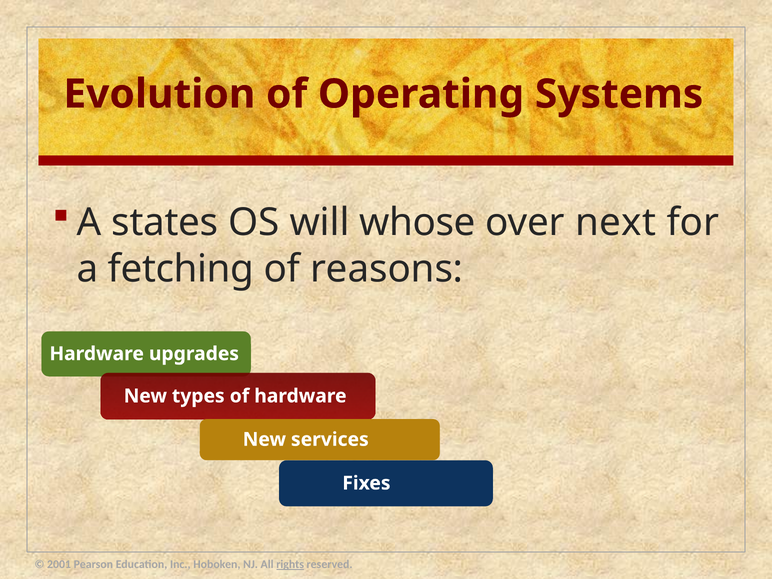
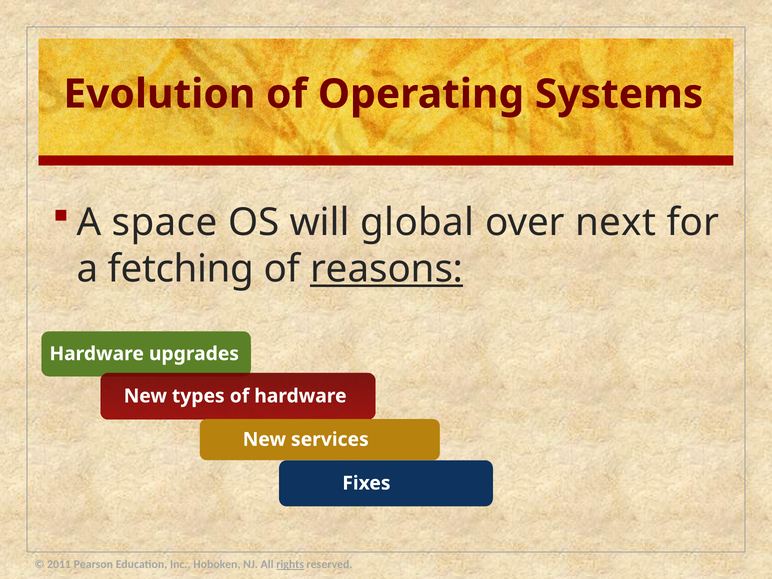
states: states -> space (165, 223)
whose: whose -> global (417, 223)
reasons underline: none -> present (387, 269)
2001: 2001 -> 2011 (59, 564)
